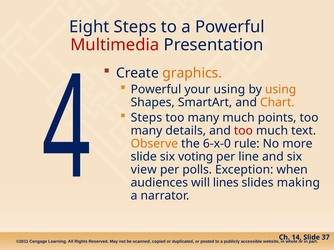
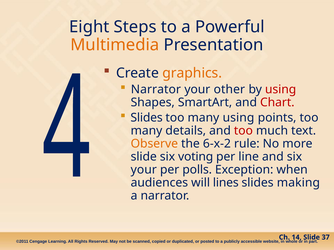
Multimedia colour: red -> orange (115, 45)
Powerful: Powerful -> Narrator (156, 90)
your using: using -> other (229, 90)
using colour: orange -> red (281, 90)
Chart colour: orange -> red (277, 103)
Steps: Steps -> Slides (147, 118)
many much: much -> using (238, 118)
6-x-0: 6-x-0 -> 6-x-2 (217, 144)
view: view -> your (144, 170)
